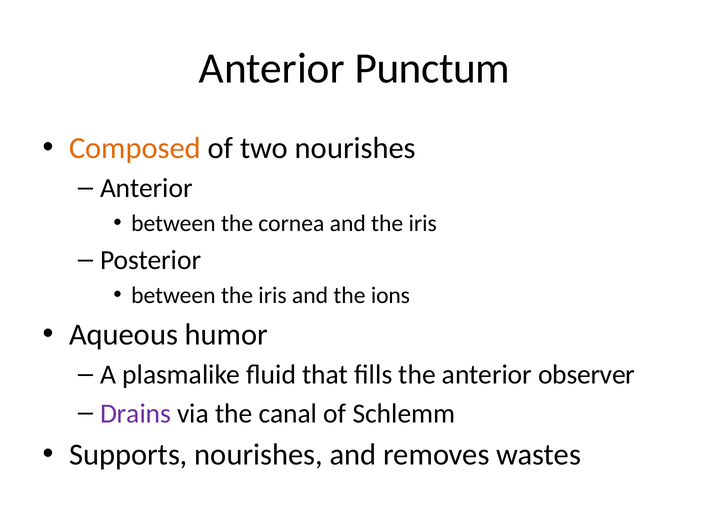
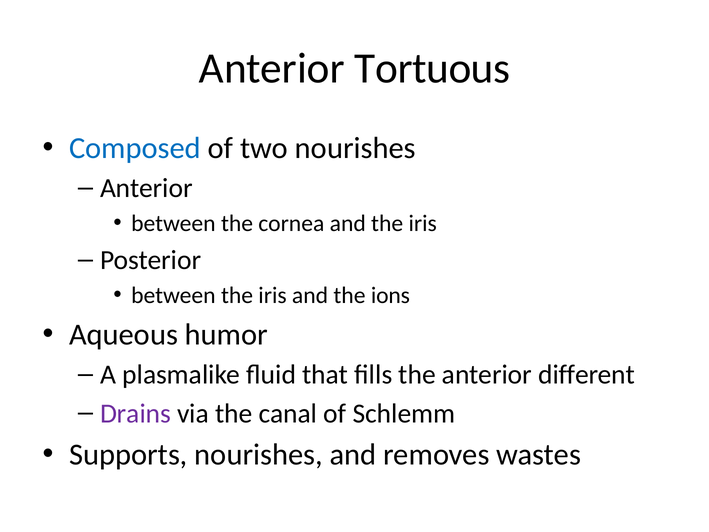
Punctum: Punctum -> Tortuous (432, 69)
Composed colour: orange -> blue (135, 148)
observer: observer -> different (587, 375)
